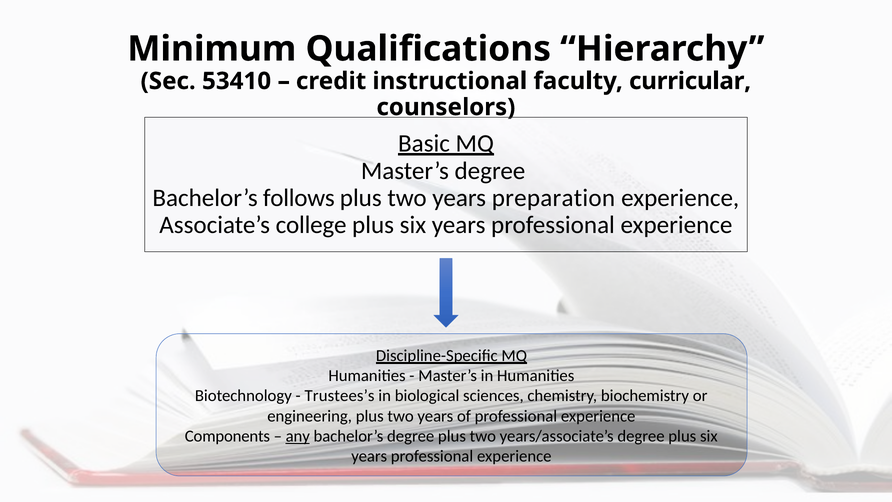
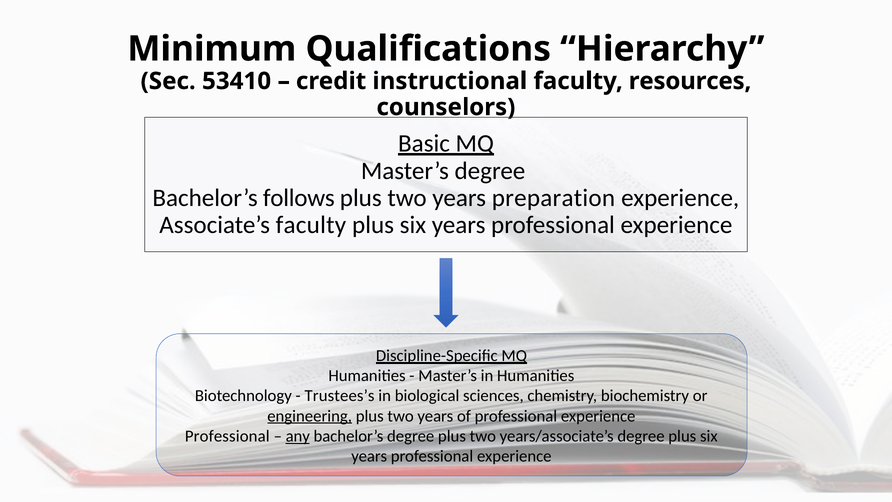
curricular: curricular -> resources (690, 81)
Associate’s college: college -> faculty (311, 225)
engineering underline: none -> present (310, 416)
Components: Components -> Professional (227, 436)
